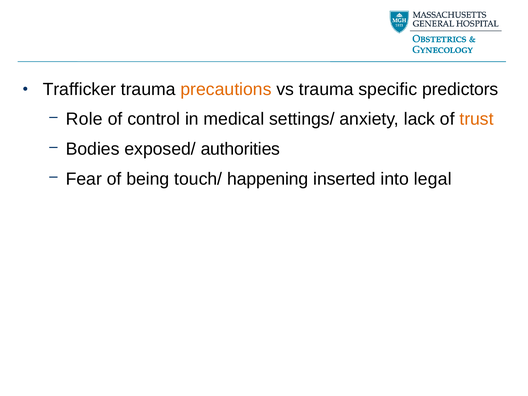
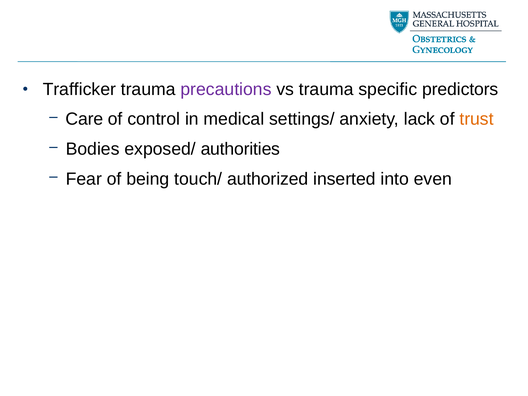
precautions colour: orange -> purple (226, 89)
Role: Role -> Care (84, 119)
happening: happening -> authorized (268, 179)
legal: legal -> even (433, 179)
